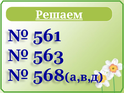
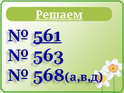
561 underline: none -> present (47, 36)
